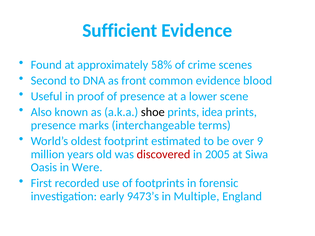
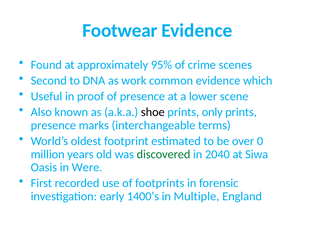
Sufficient: Sufficient -> Footwear (120, 30)
58%: 58% -> 95% (162, 65)
front: front -> work (134, 81)
blood: blood -> which (258, 81)
idea: idea -> only (212, 112)
9: 9 -> 0 (260, 141)
discovered colour: red -> green (163, 154)
2005: 2005 -> 2040 (217, 154)
9473’s: 9473’s -> 1400’s (143, 197)
